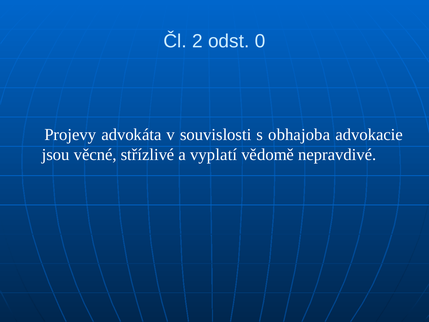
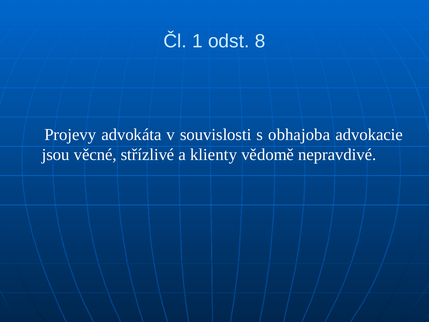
2: 2 -> 1 (197, 41)
0: 0 -> 8 (260, 41)
vyplatí: vyplatí -> klienty (214, 155)
